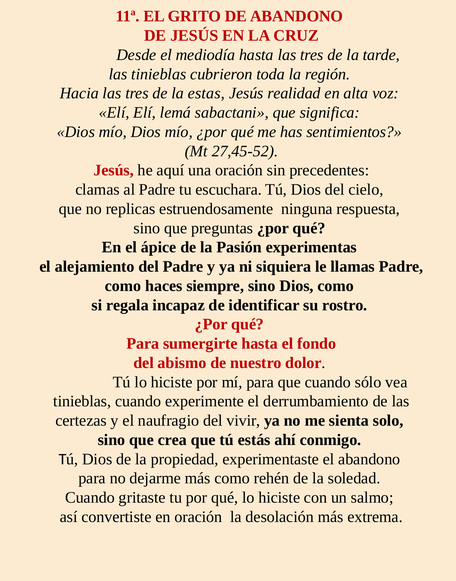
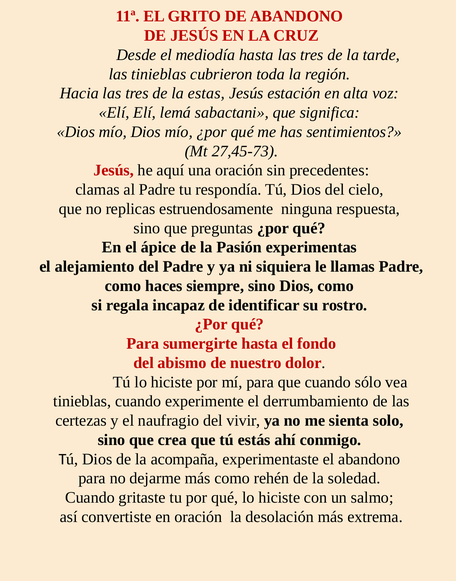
realidad: realidad -> estación (294, 93)
27,45-52: 27,45-52 -> 27,45-73 (245, 151)
escuchara: escuchara -> respondía (229, 190)
propiedad: propiedad -> acompaña (185, 459)
